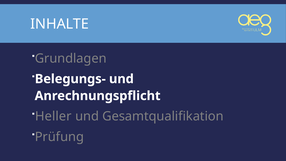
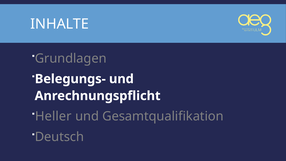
Prüfung: Prüfung -> Deutsch (59, 137)
